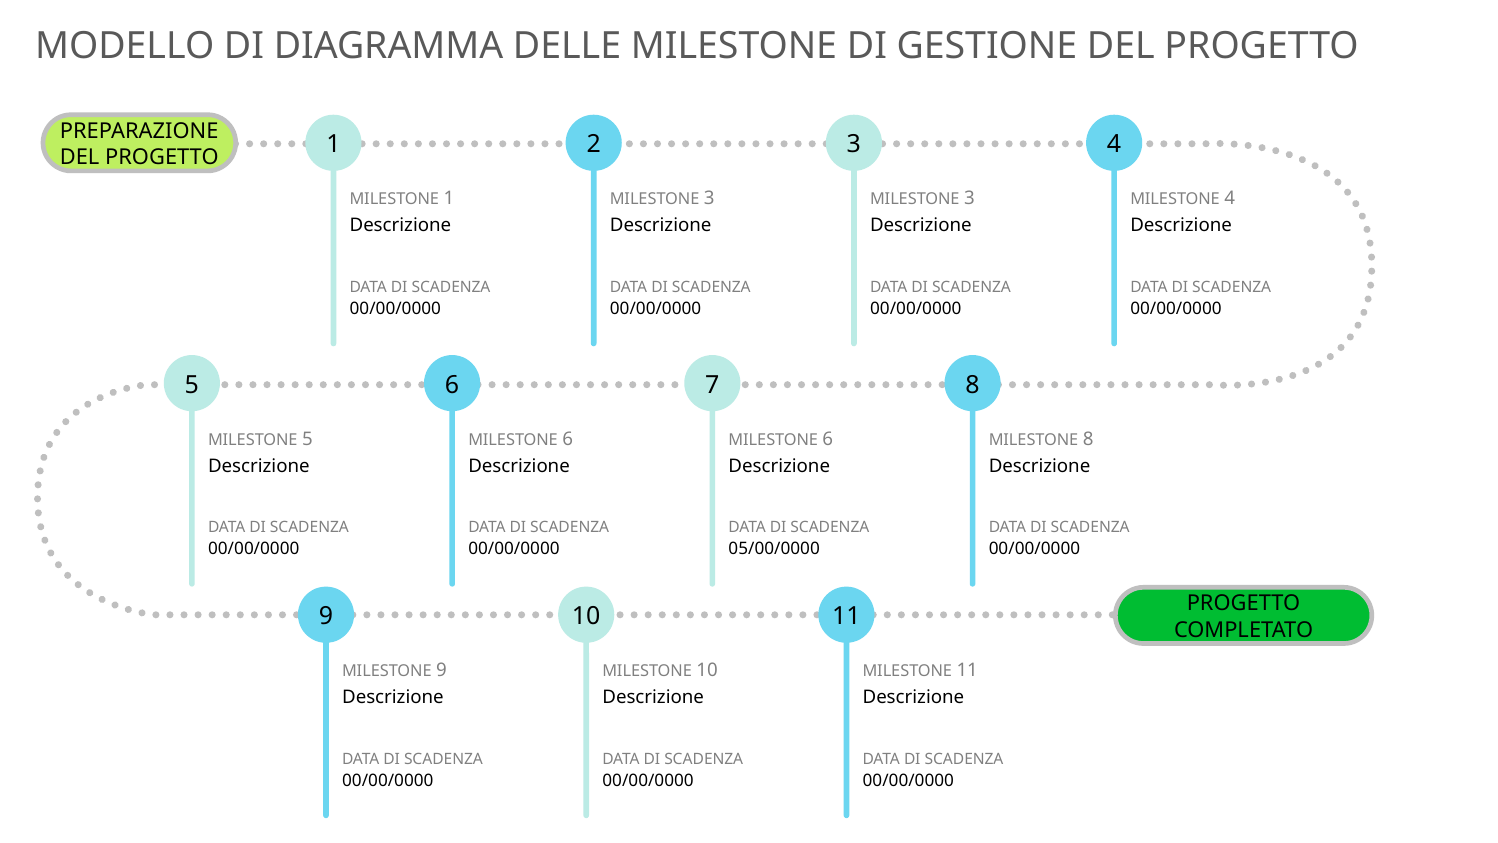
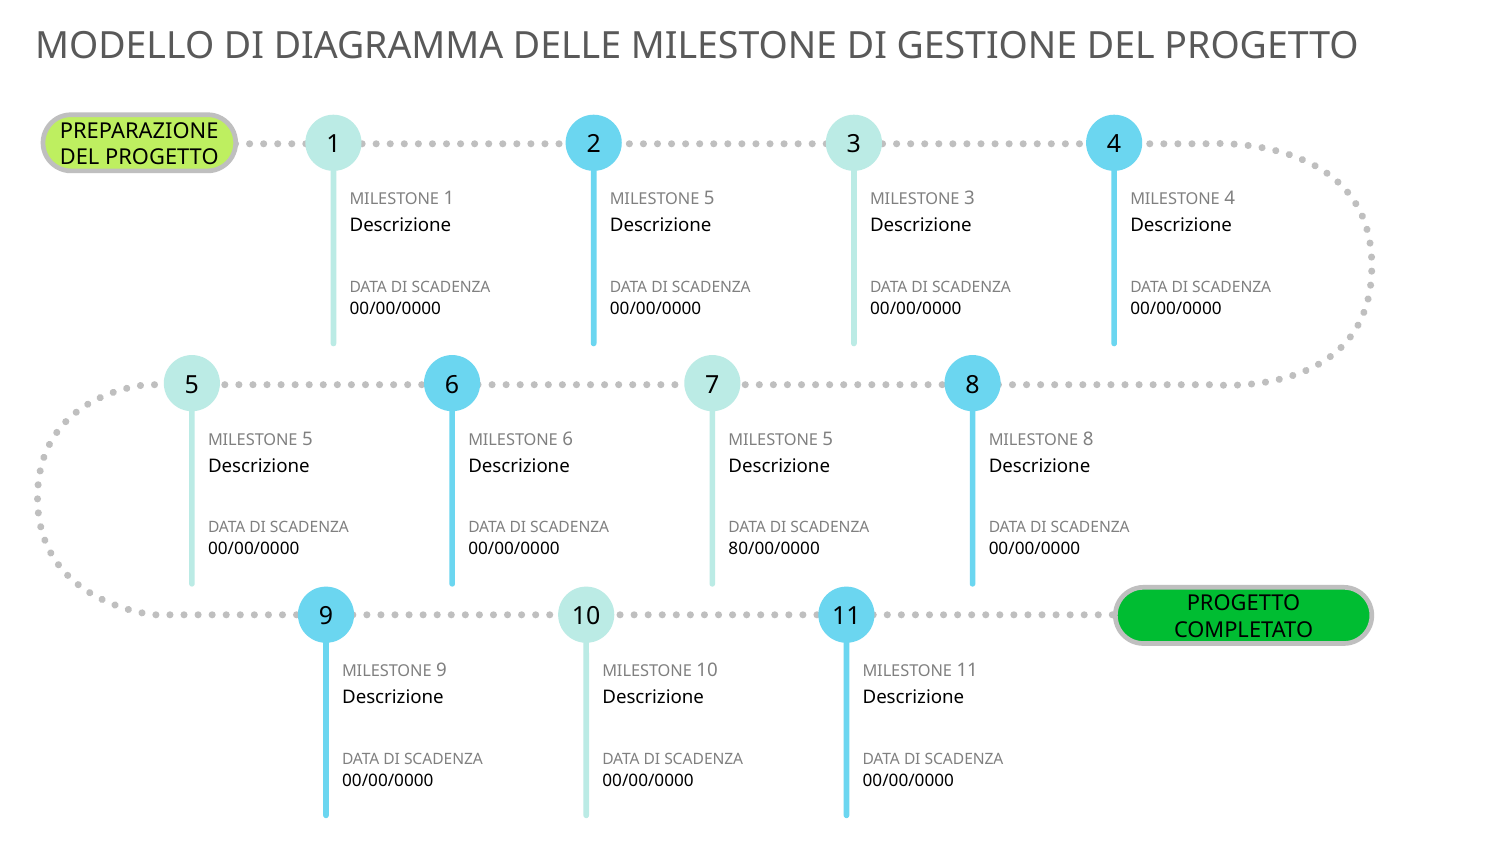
3: 3 -> 5 (709, 199)
6: 6 -> 5 (828, 439)
05/00/0000: 05/00/0000 -> 80/00/0000 (774, 549)
